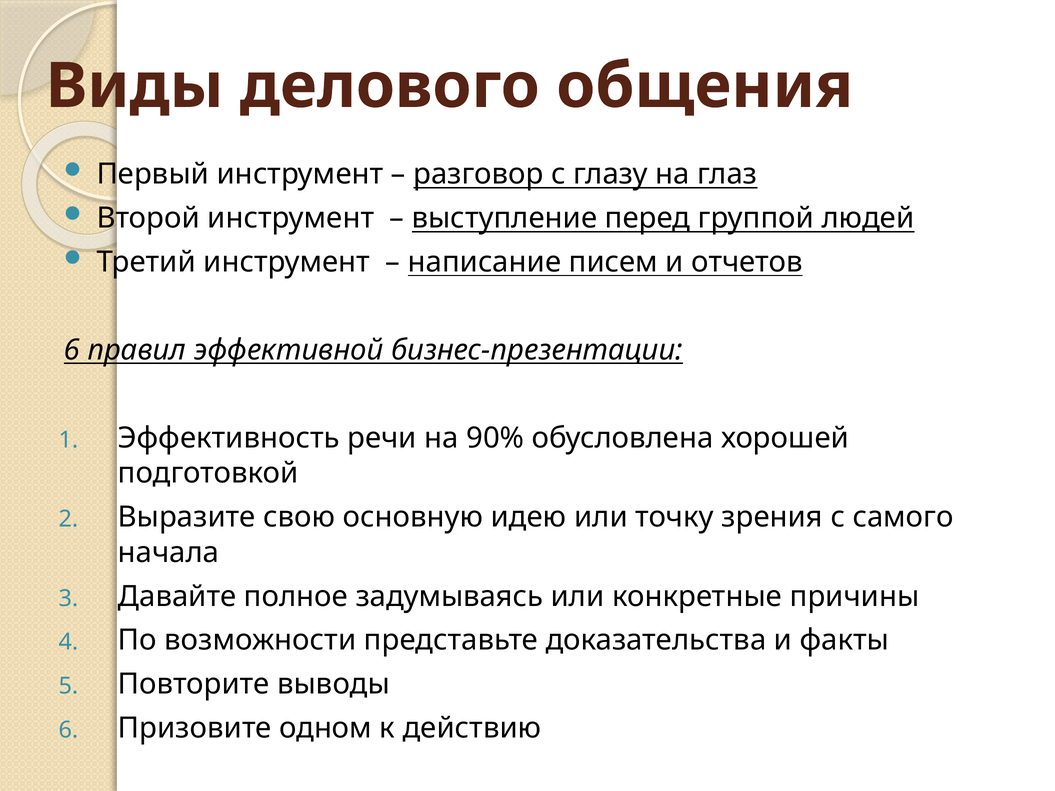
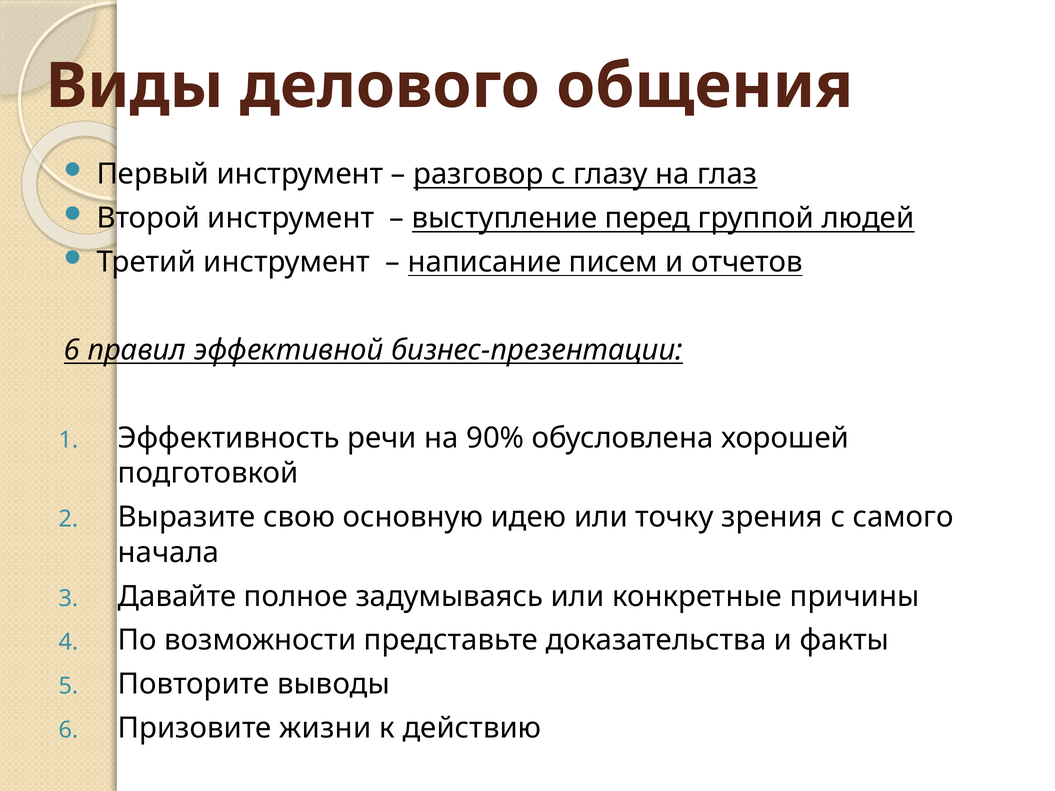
одном: одном -> жизни (325, 728)
